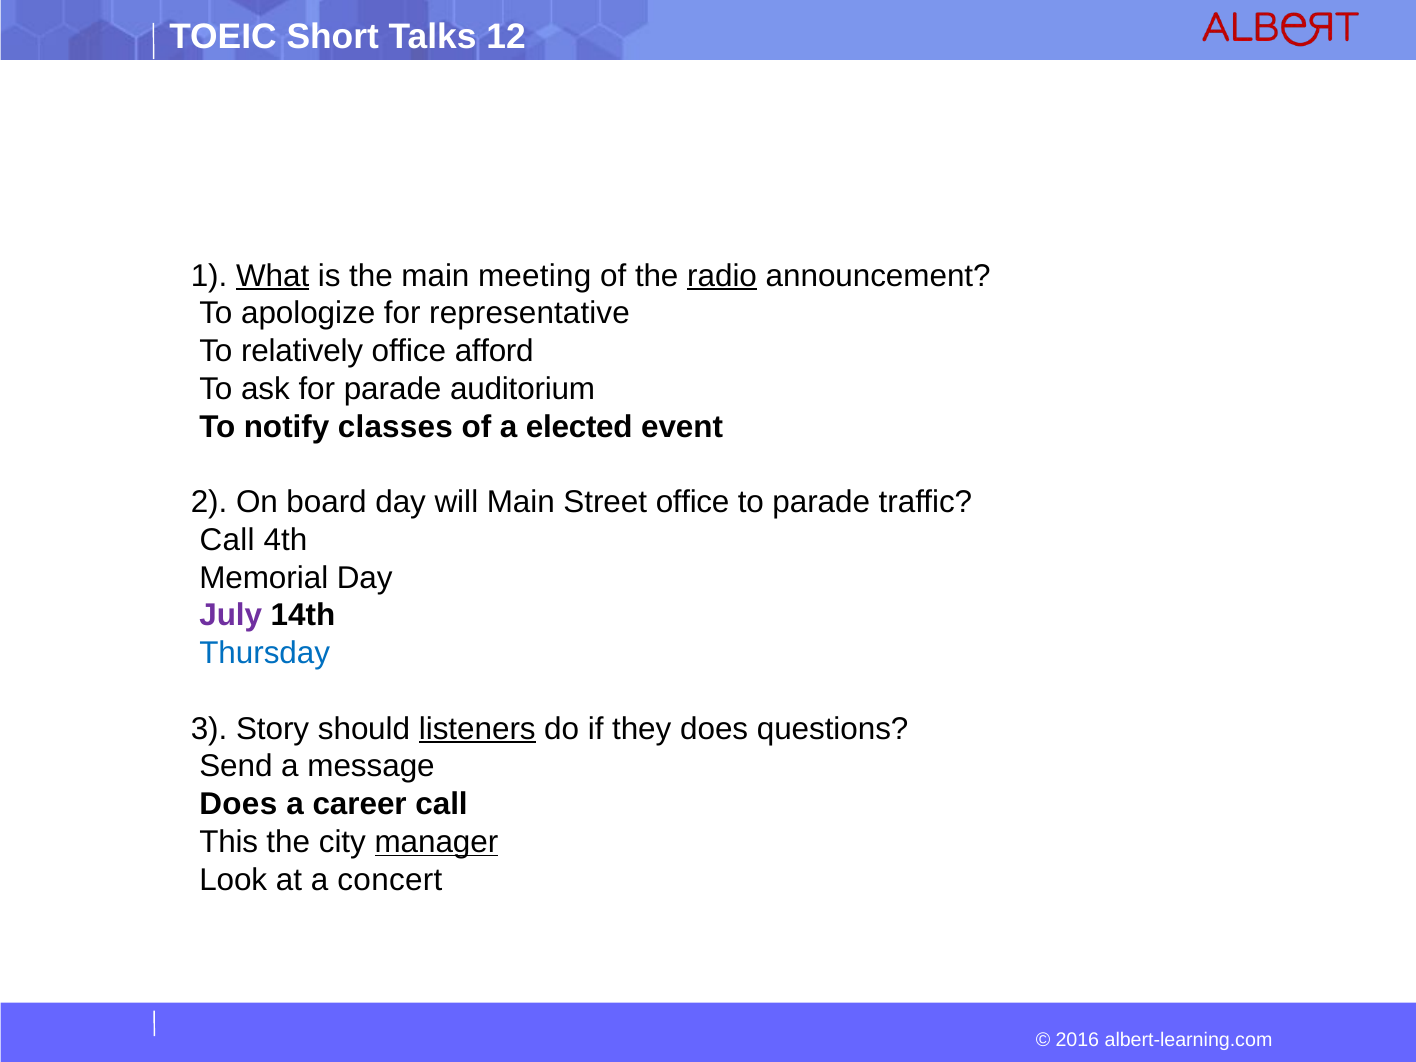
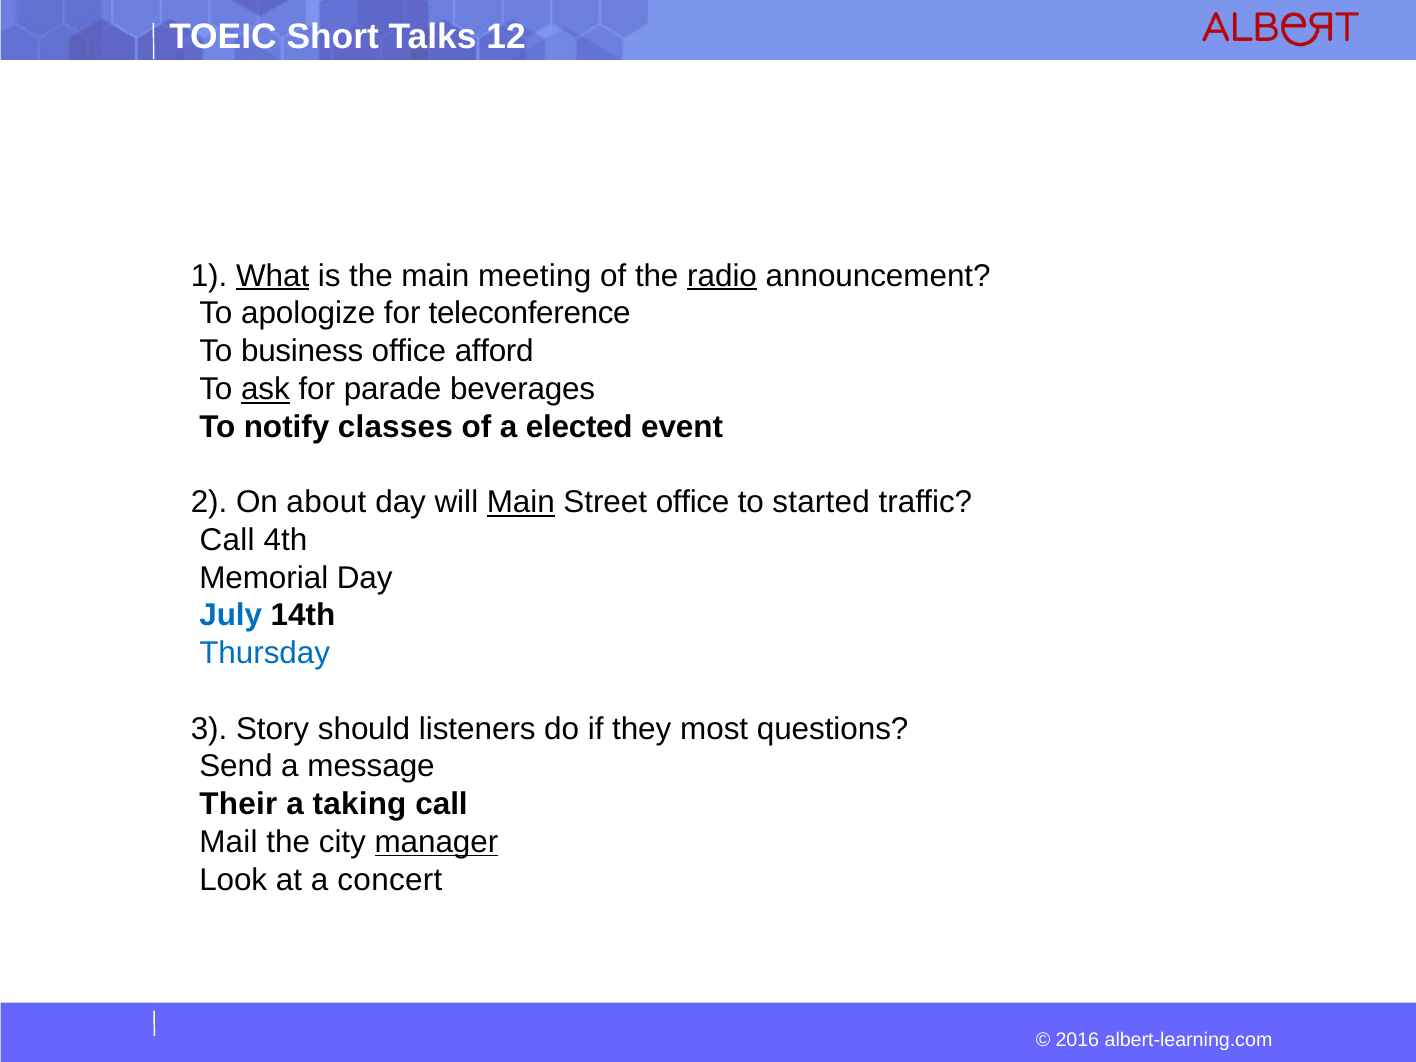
representative: representative -> teleconference (530, 314)
relatively: relatively -> business (302, 351)
ask underline: none -> present (265, 389)
auditorium: auditorium -> beverages (523, 389)
board: board -> about (326, 502)
Main underline: none -> present (521, 502)
to parade: parade -> started (821, 502)
July colour: purple -> blue (231, 616)
listeners underline: present -> none (477, 729)
they does: does -> most (714, 729)
Does: Does -> Their (238, 804)
career: career -> taking (359, 804)
This: This -> Mail (228, 842)
